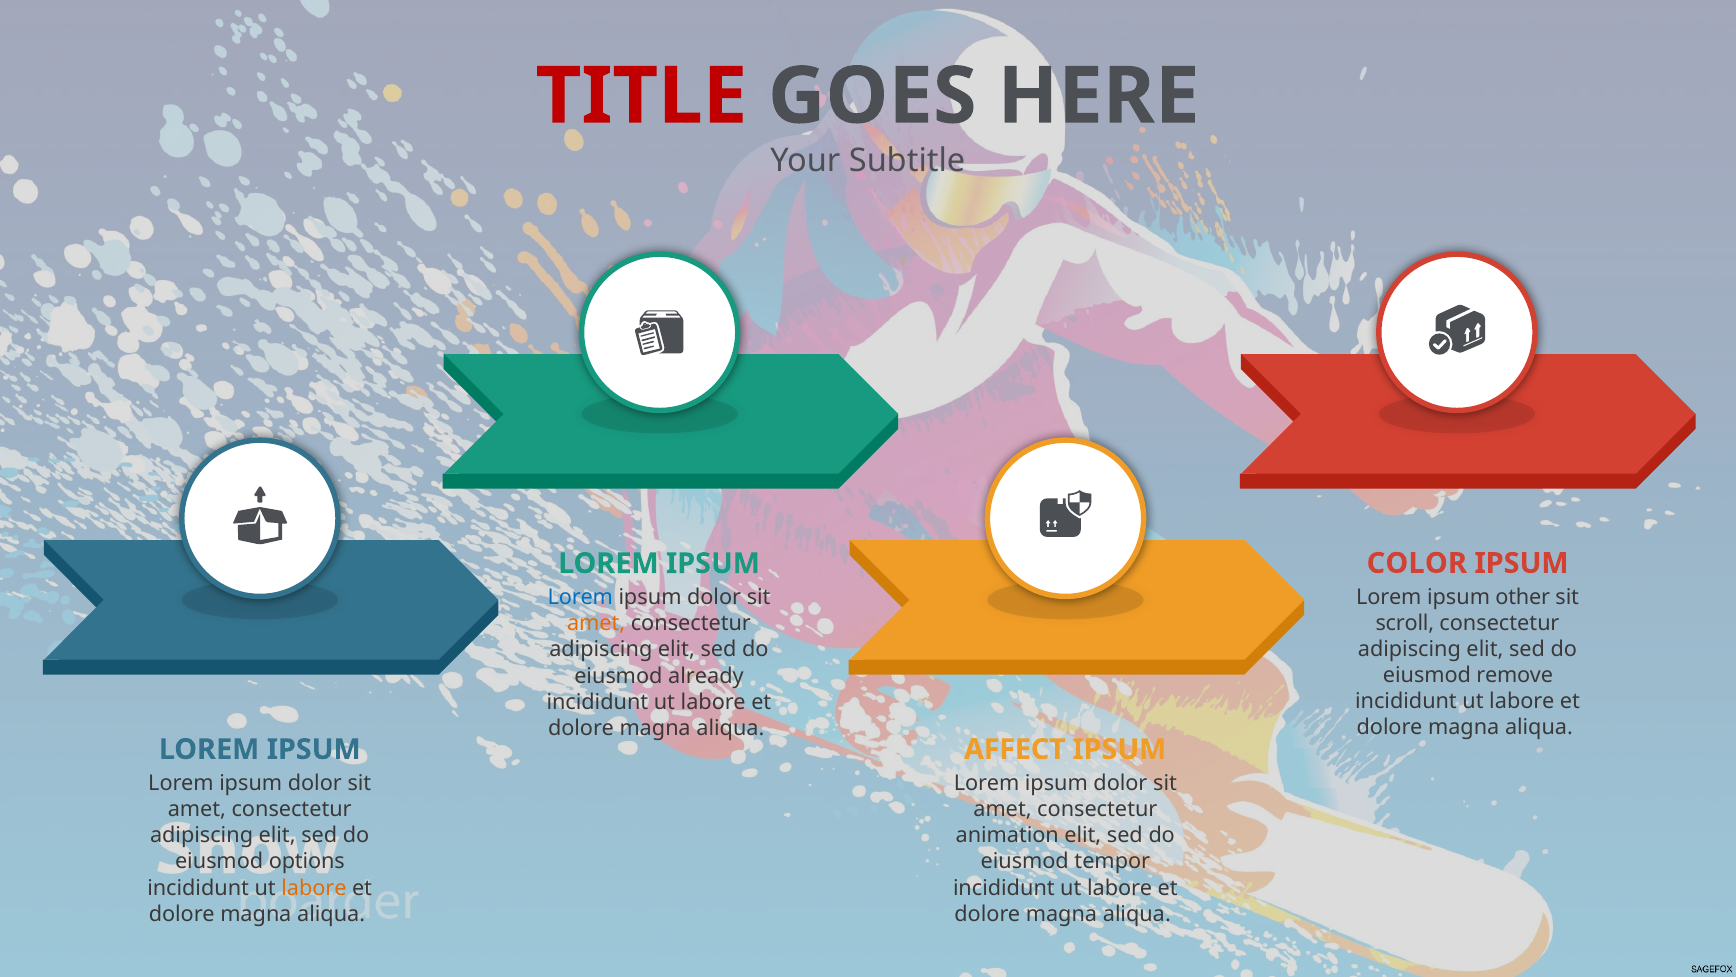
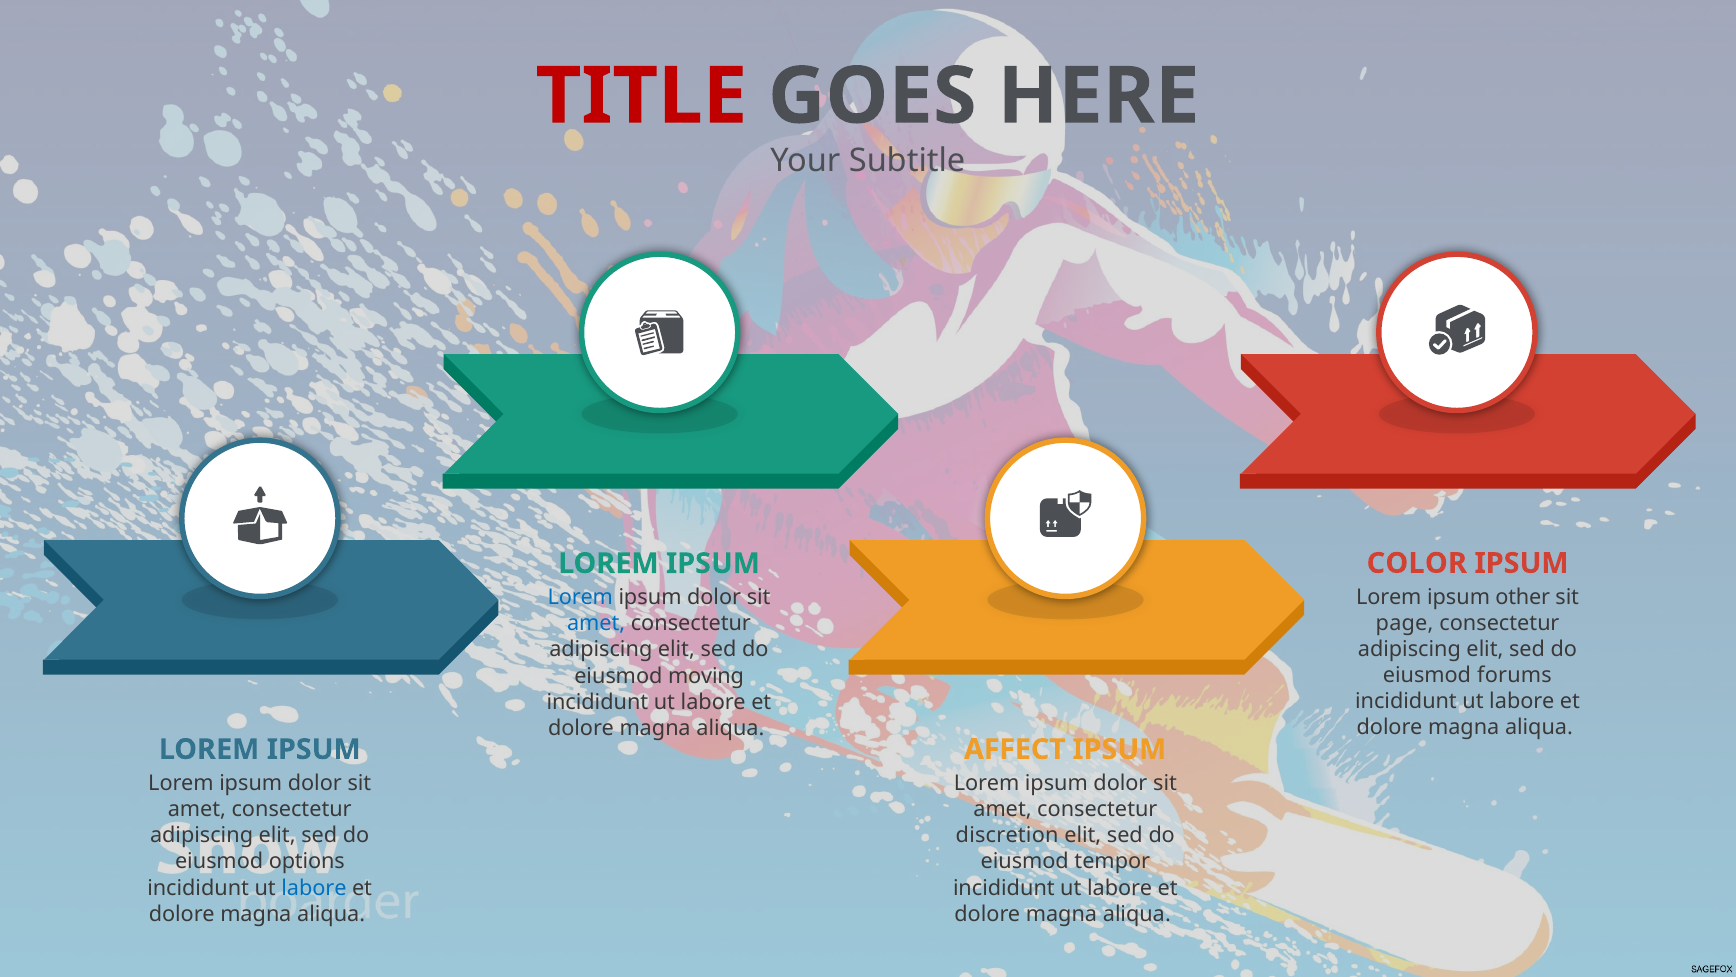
scroll: scroll -> page (1405, 623)
amet colour: orange -> blue (596, 623)
remove: remove -> forums (1514, 675)
already: already -> moving (706, 676)
animation: animation -> discretion (1007, 835)
labore colour: orange -> blue (314, 887)
